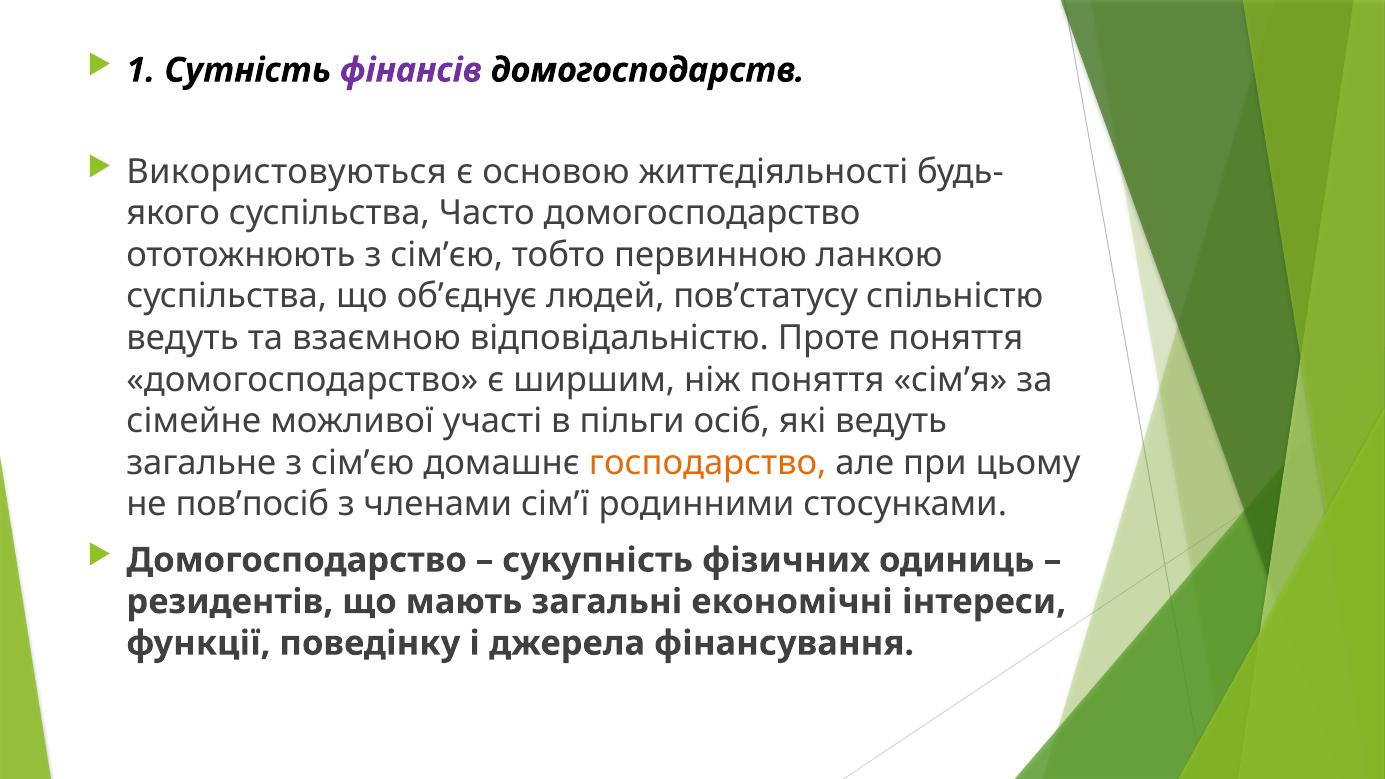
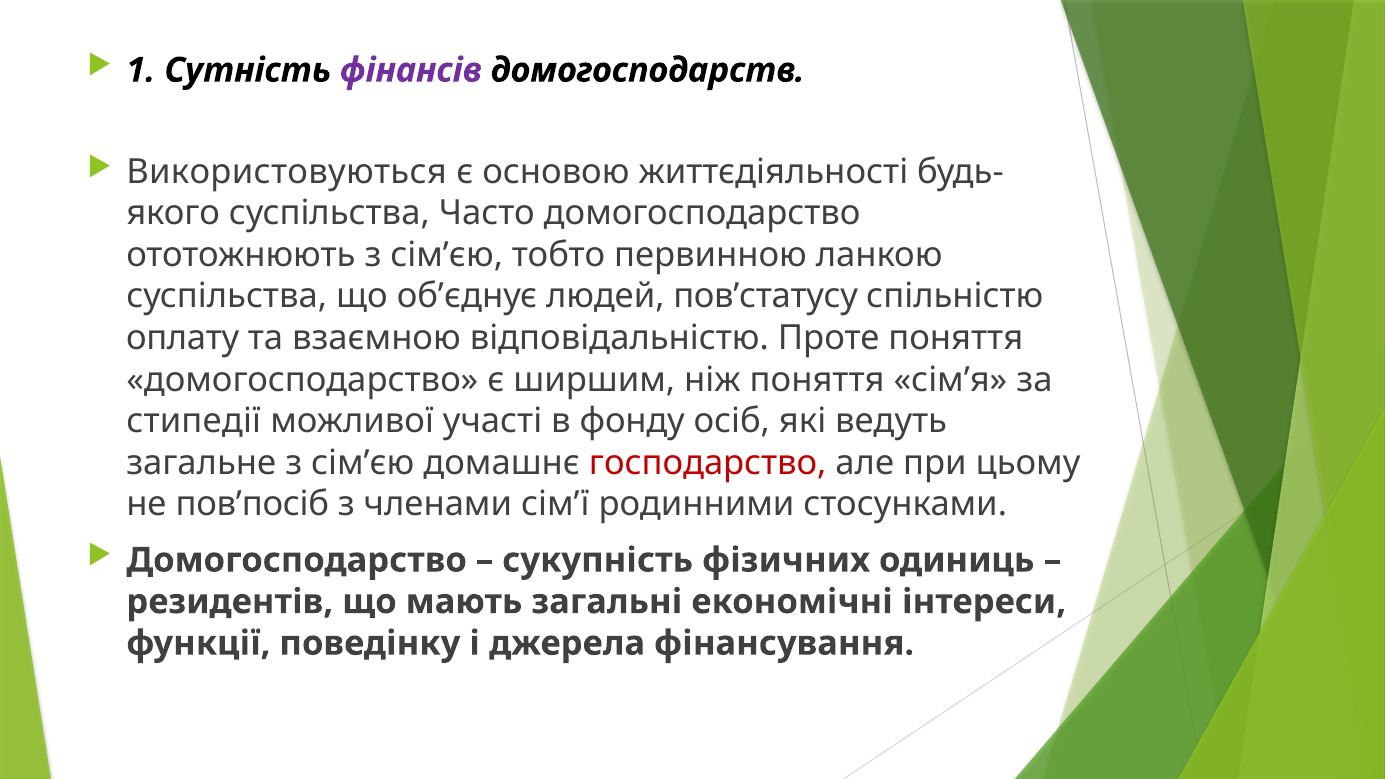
ведуть: ведуть -> оплату (183, 338)
сімейне: сімейне -> стипедії (194, 421)
пільги: пільги -> фонду (632, 421)
господарство colour: orange -> red (708, 463)
